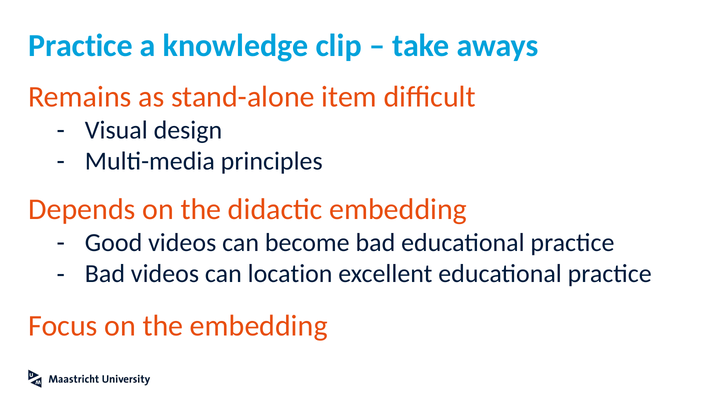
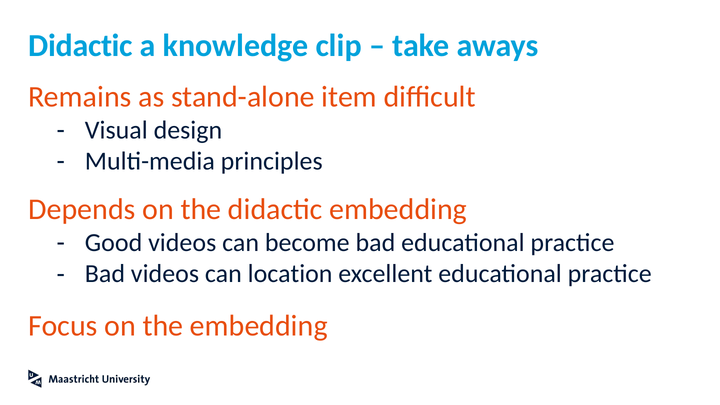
Practice: Practice -> Didactic (81, 46)
